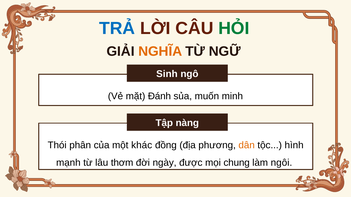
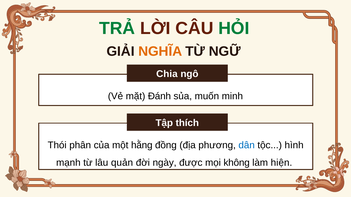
TRẢ colour: blue -> green (117, 28)
Sinh: Sinh -> Chia (167, 74)
nàng: nàng -> thích (187, 123)
khác: khác -> hằng (142, 145)
dân colour: orange -> blue (247, 145)
thơm: thơm -> quản (122, 163)
chung: chung -> không (237, 163)
ngôi: ngôi -> hiện (281, 163)
